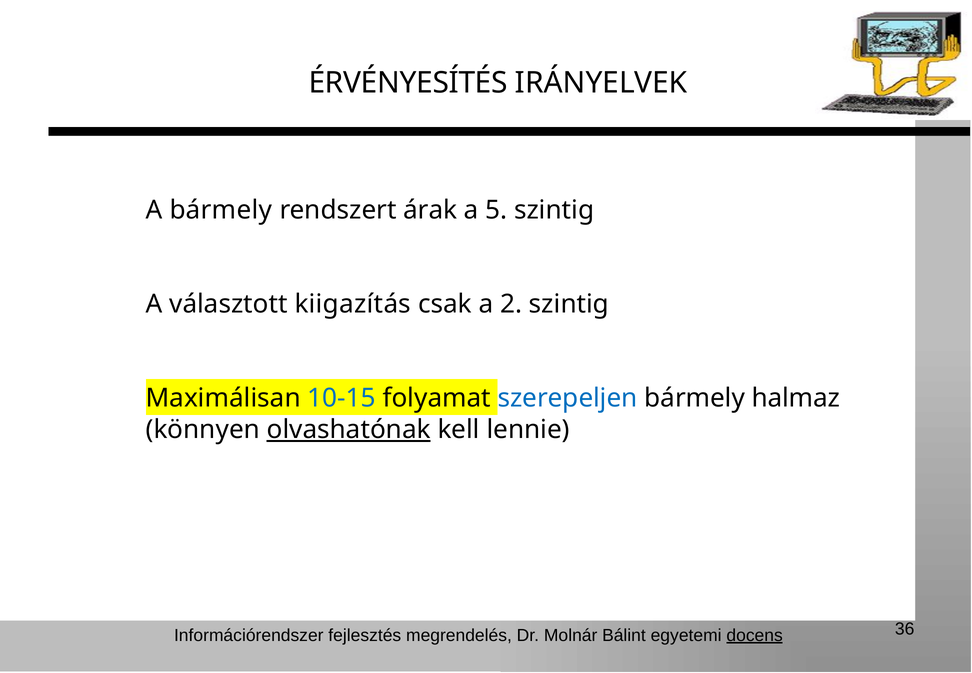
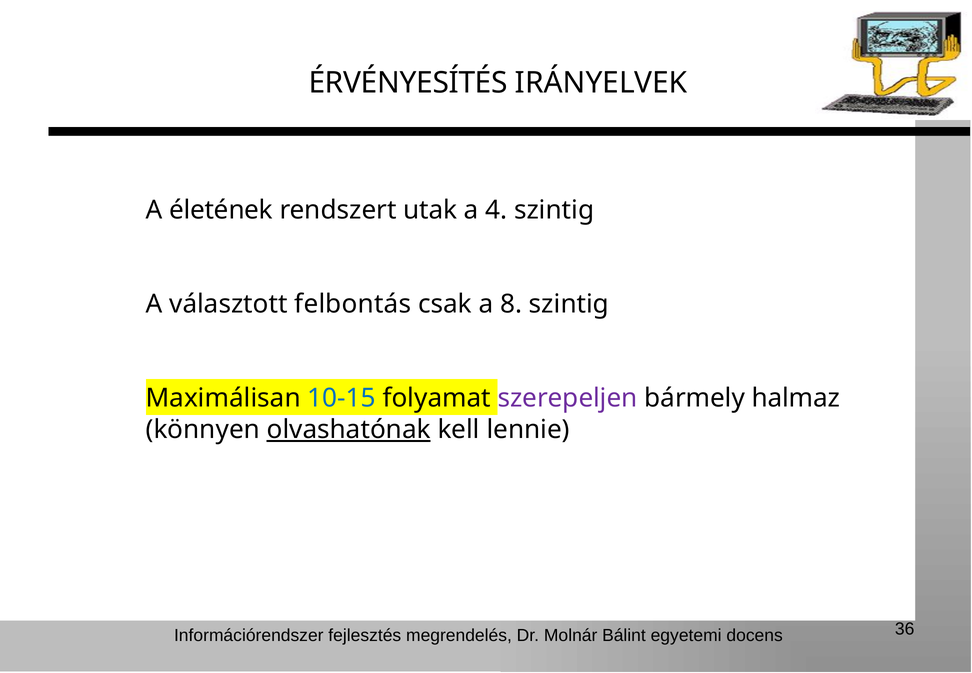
A bármely: bármely -> életének (221, 210)
árak: árak -> utak (430, 210)
5: 5 -> 4 (496, 210)
kiigazítás: kiigazítás -> felbontás (353, 304)
2: 2 -> 8 (511, 304)
szerepeljen colour: blue -> purple (568, 398)
docens underline: present -> none (755, 635)
